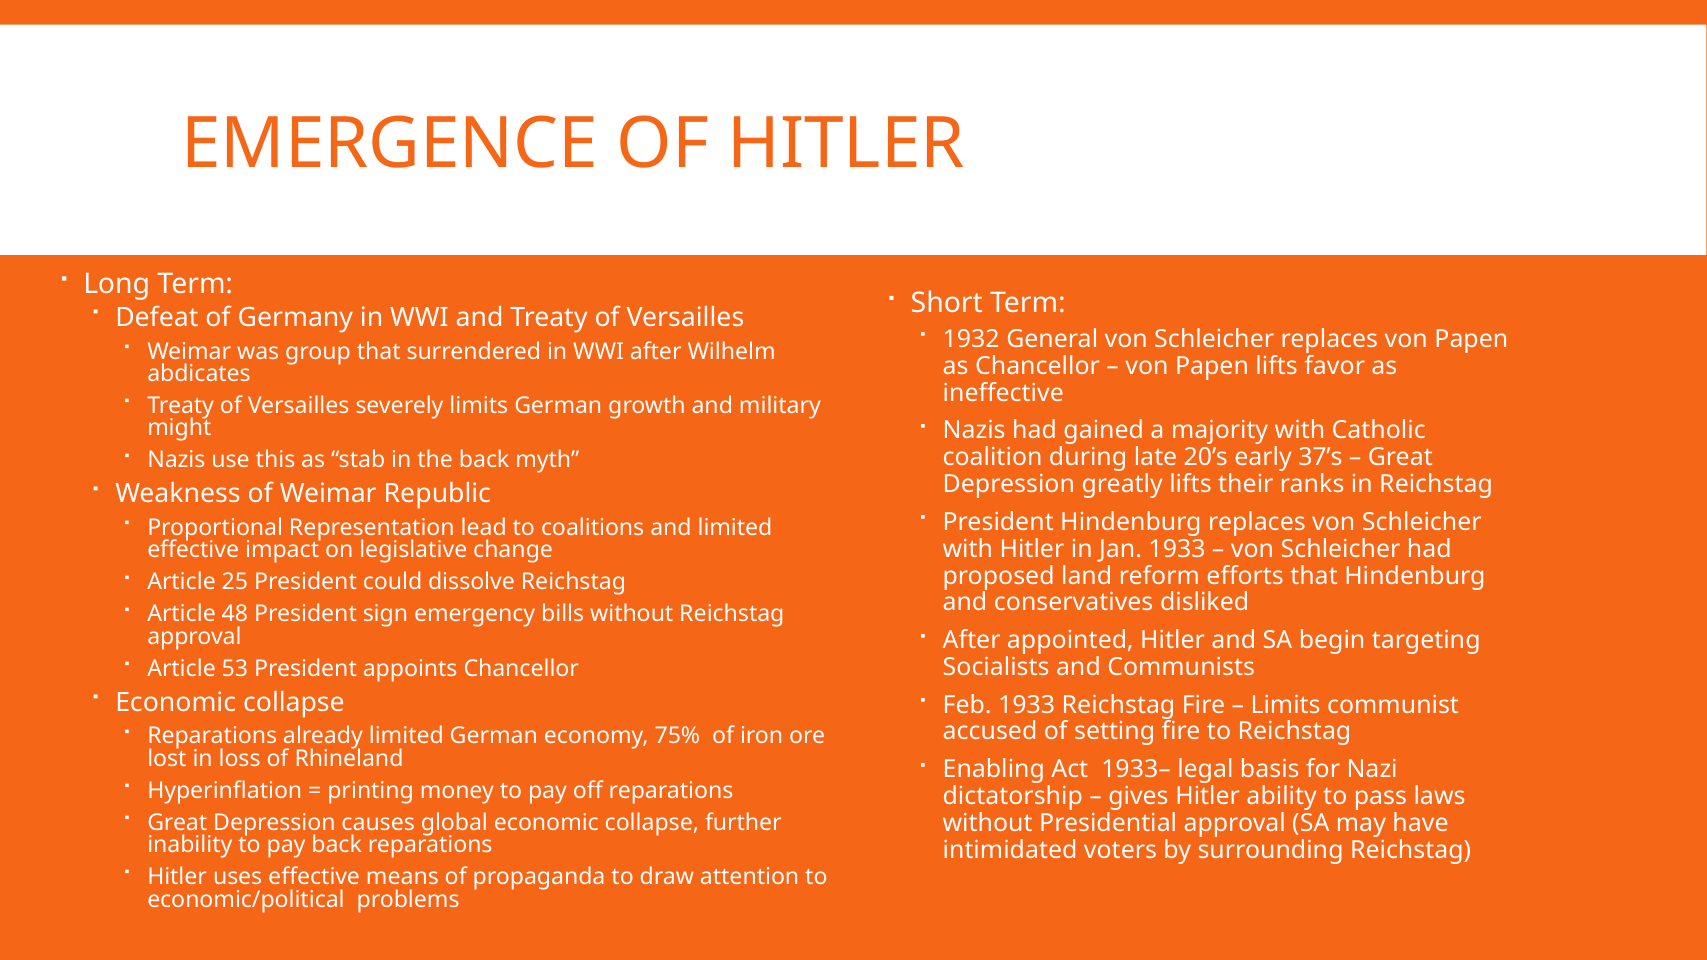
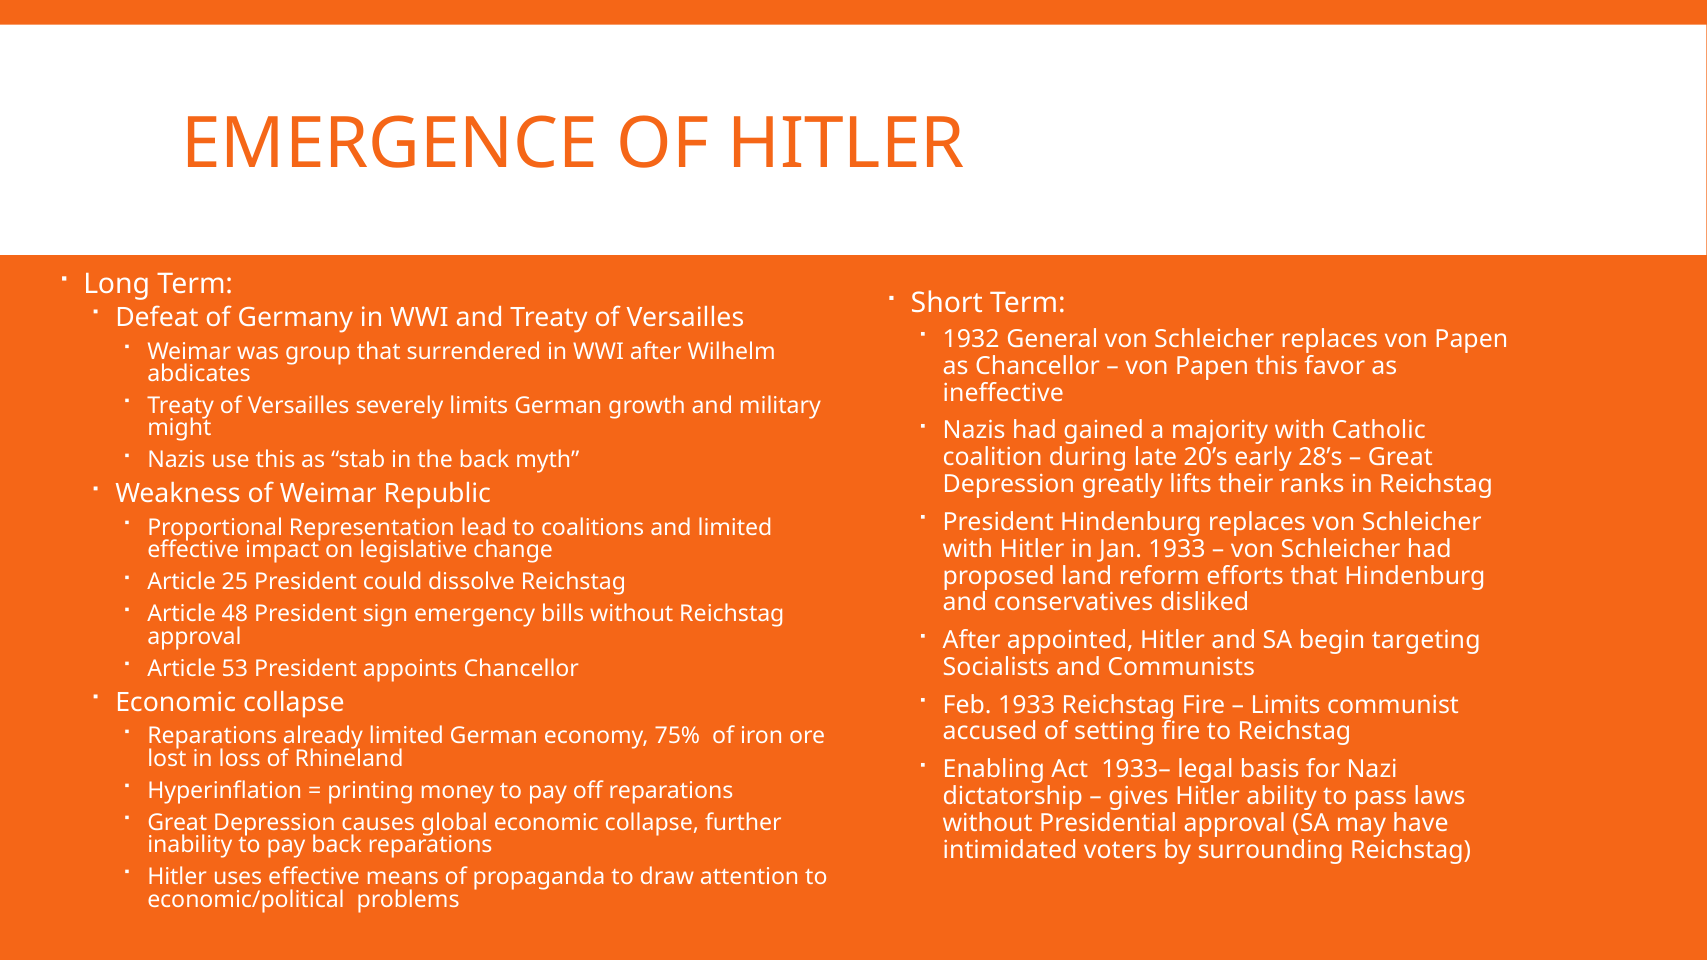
Papen lifts: lifts -> this (1277, 366)
37’s: 37’s -> 28’s (1320, 458)
